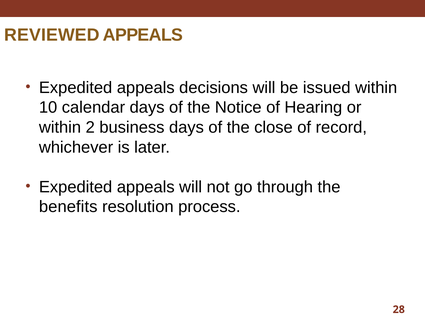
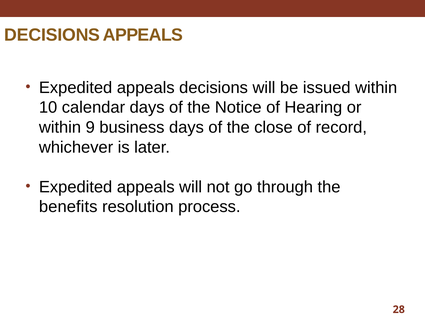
REVIEWED: REVIEWED -> DECISIONS (52, 35)
2: 2 -> 9 (90, 127)
